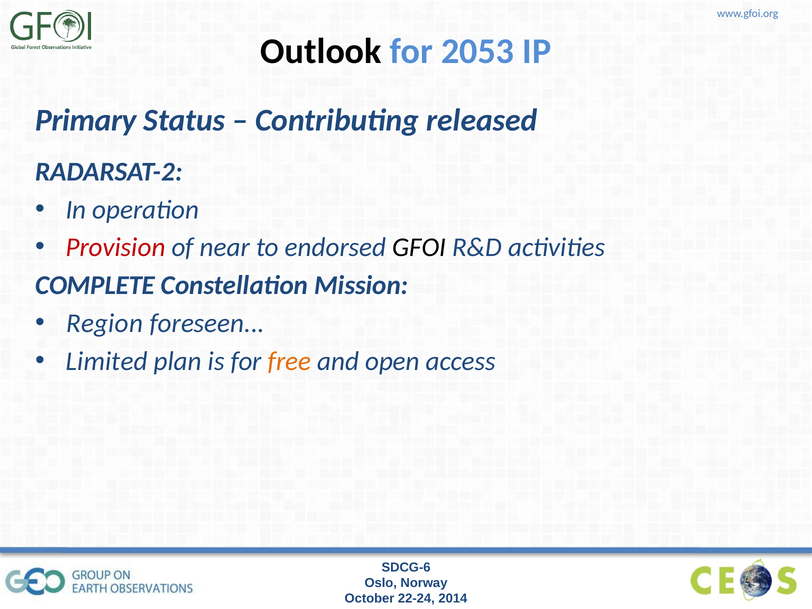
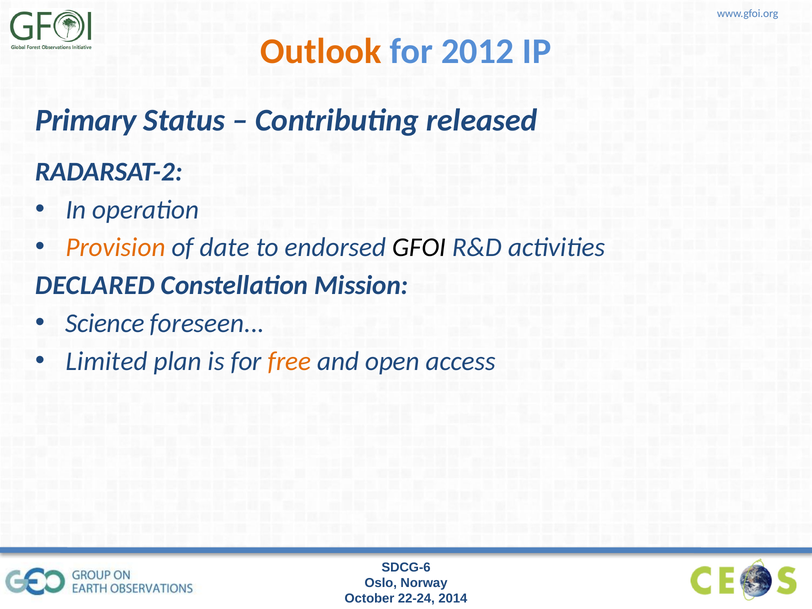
Outlook colour: black -> orange (321, 51)
2053: 2053 -> 2012 (478, 51)
Provision colour: red -> orange (116, 247)
near: near -> date (225, 247)
COMPLETE: COMPLETE -> DECLARED (95, 285)
Region: Region -> Science (105, 323)
